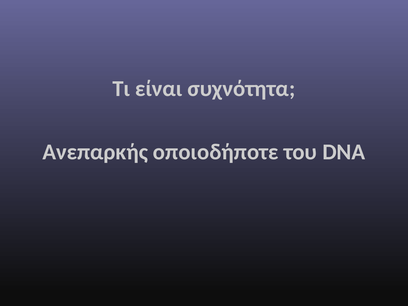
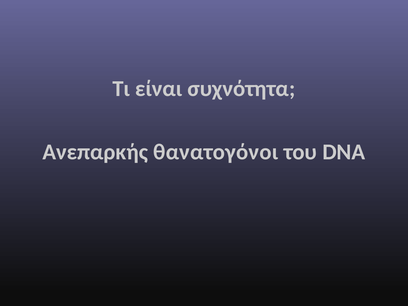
οποιοδήποτε: οποιοδήποτε -> θανατογόνοι (216, 152)
